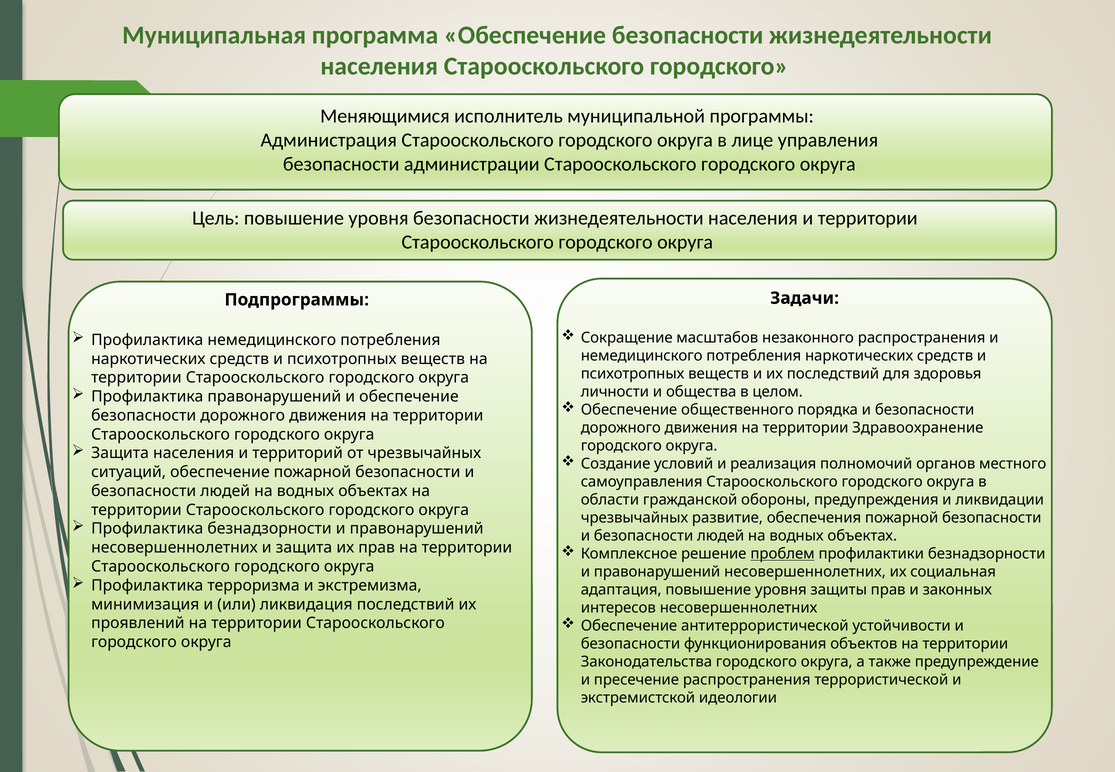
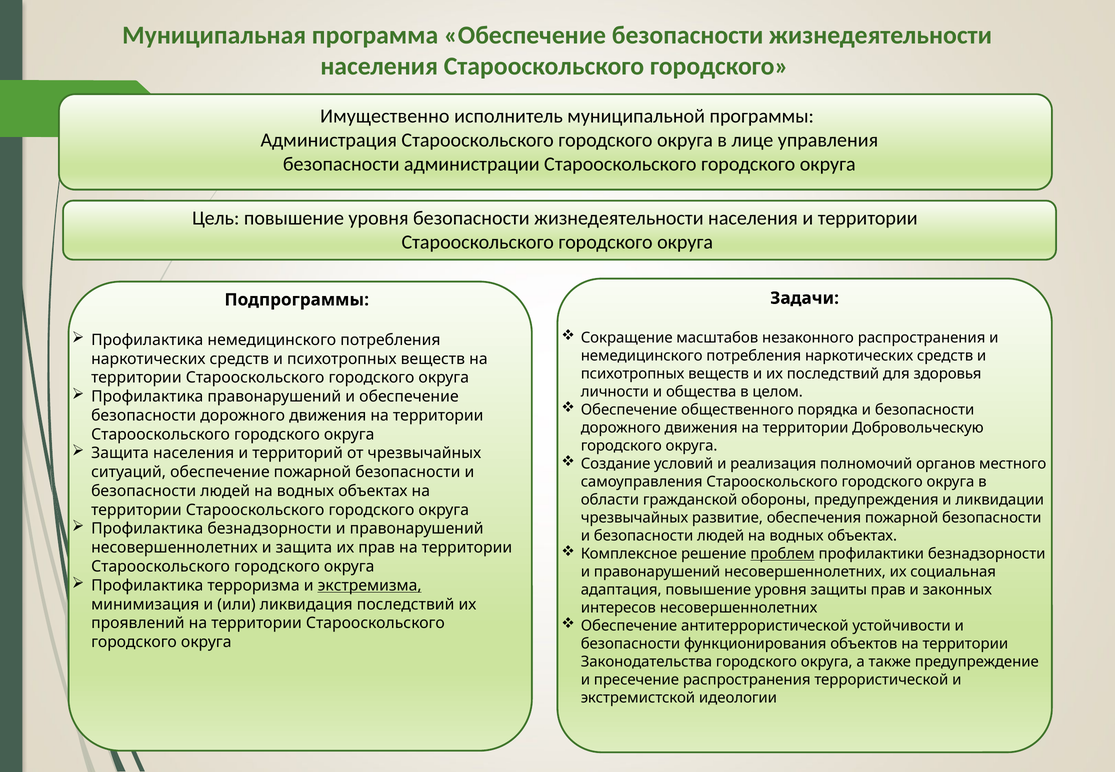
Меняющимися: Меняющимися -> Имущественно (385, 116)
Здравоохранение: Здравоохранение -> Добровольческую (918, 428)
экстремизма underline: none -> present (370, 585)
